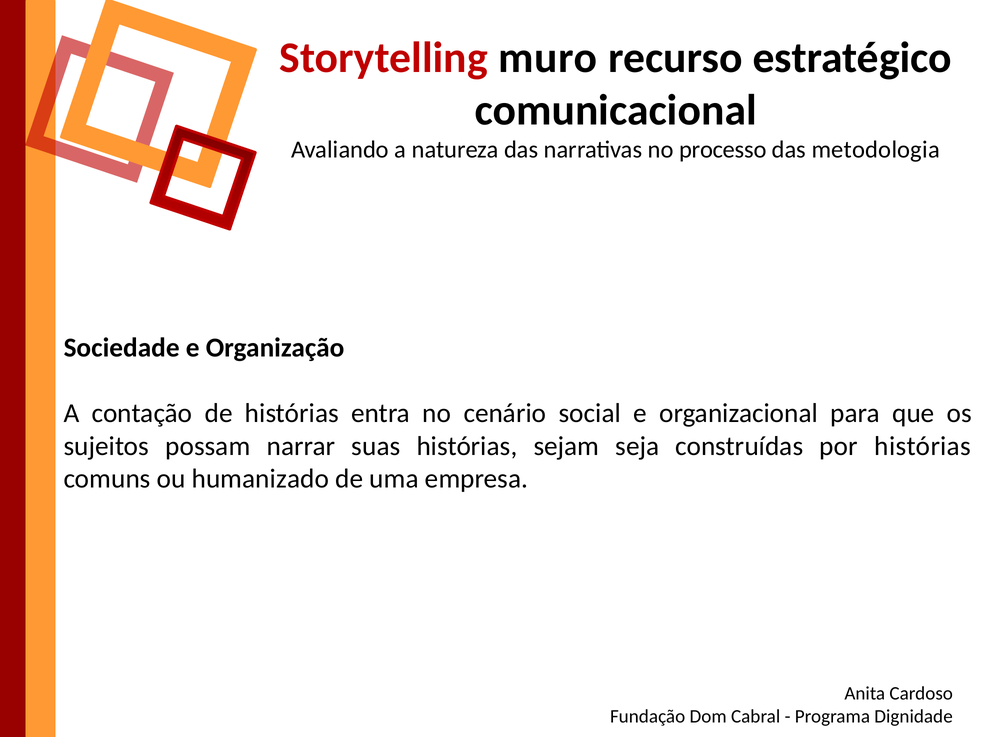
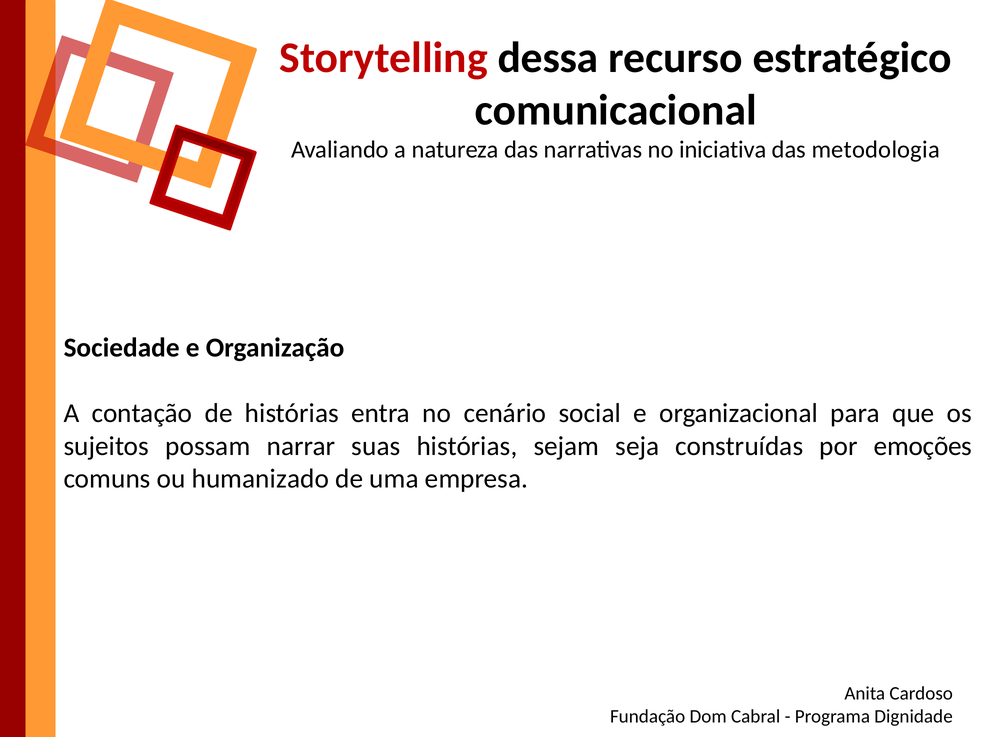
muro: muro -> dessa (548, 58)
processo: processo -> iniciativa (723, 150)
por histórias: histórias -> emoções (923, 446)
